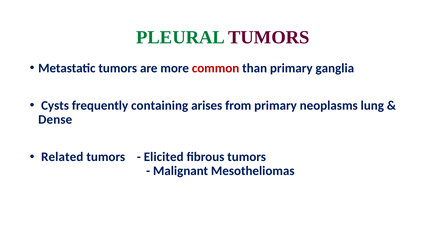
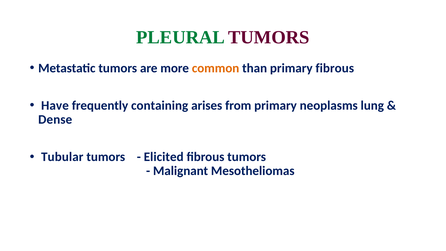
common colour: red -> orange (216, 68)
primary ganglia: ganglia -> fibrous (335, 68)
Cysts: Cysts -> Have (55, 105)
Related: Related -> Tubular (62, 157)
